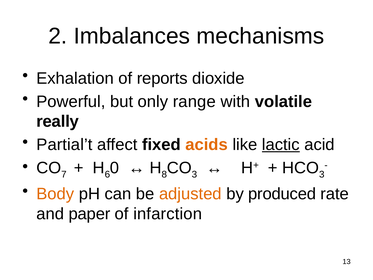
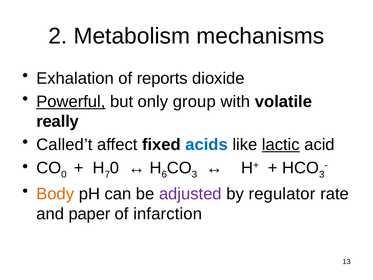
Imbalances: Imbalances -> Metabolism (132, 36)
Powerful underline: none -> present (71, 101)
range: range -> group (194, 101)
Partial’t: Partial’t -> Called’t (64, 145)
acids colour: orange -> blue (207, 145)
7: 7 -> 0 (64, 174)
6: 6 -> 7 (107, 174)
8: 8 -> 6 (164, 174)
adjusted colour: orange -> purple (190, 194)
produced: produced -> regulator (282, 194)
